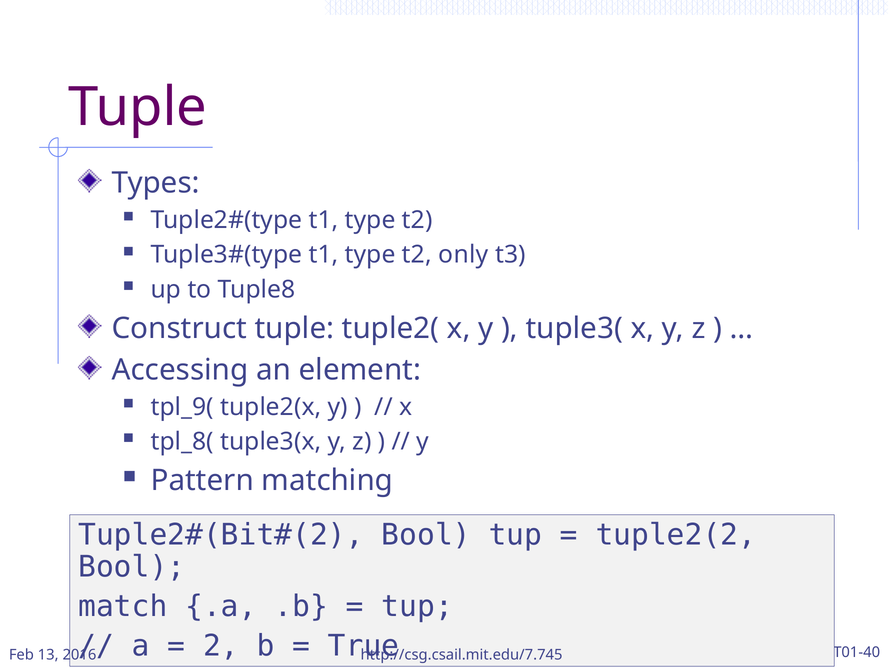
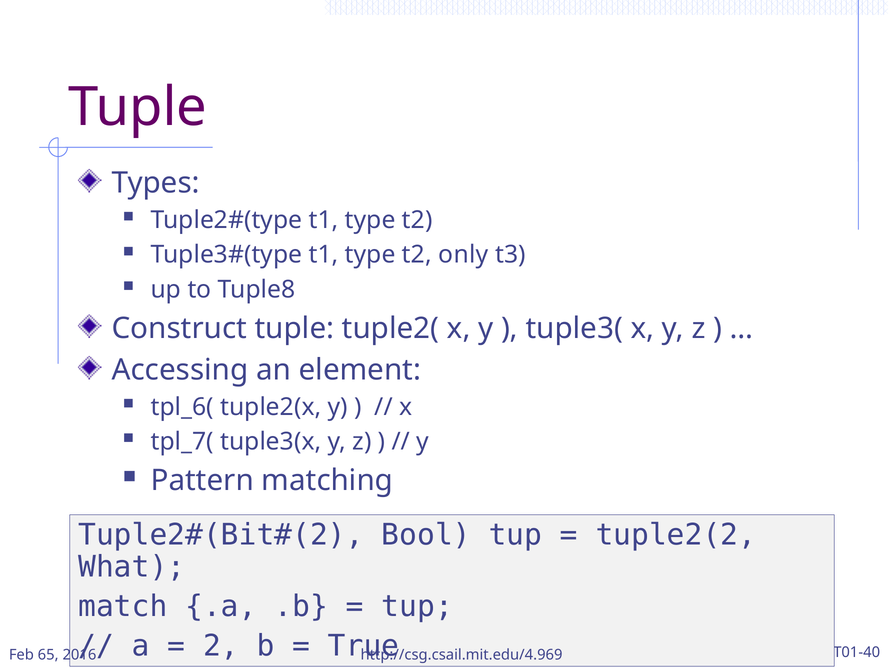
tpl_9(: tpl_9( -> tpl_6( (182, 407)
tpl_8(: tpl_8( -> tpl_7( (182, 441)
Bool: Bool -> What (132, 567)
13: 13 -> 65 (48, 654)
http://csg.csail.mit.edu/7.745: http://csg.csail.mit.edu/7.745 -> http://csg.csail.mit.edu/4.969 (462, 654)
